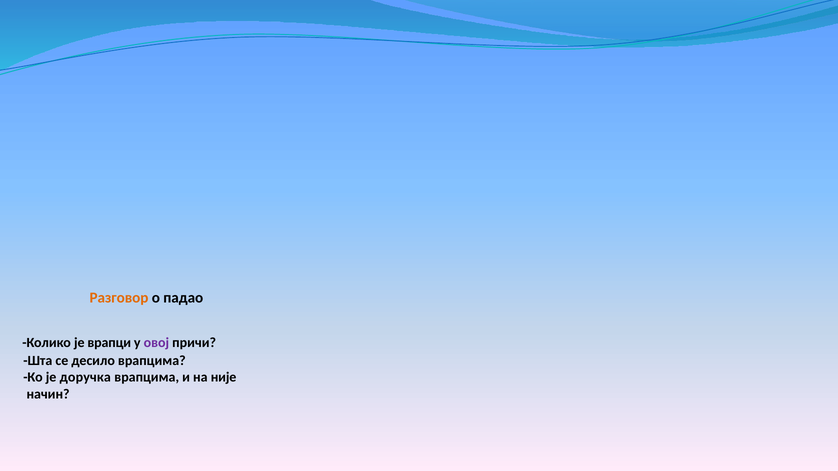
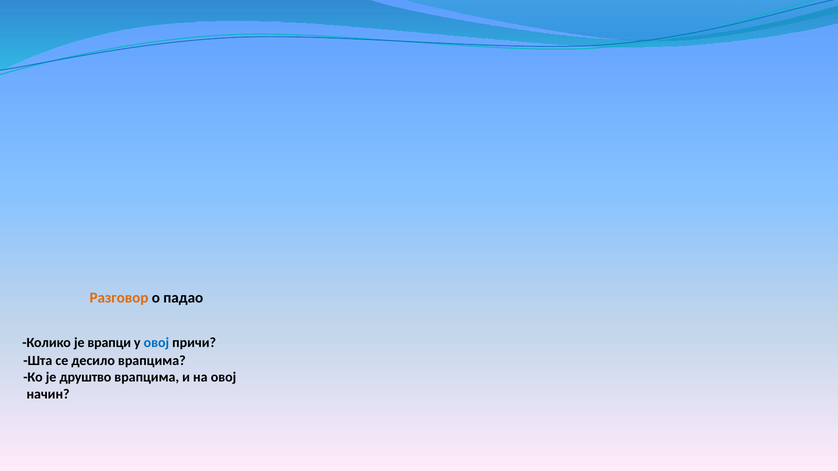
овој colour: purple -> blue (156, 343)
доручка: доручка -> друштво (85, 378)
на није: није -> овој (223, 378)
